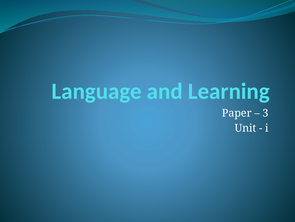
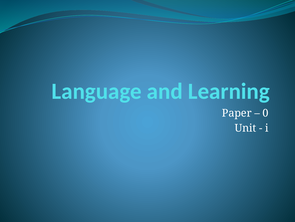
3: 3 -> 0 (266, 113)
